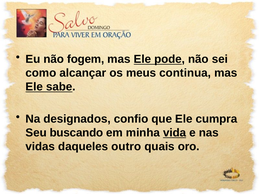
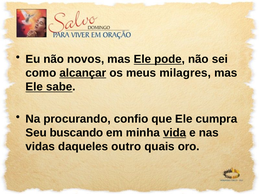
fogem: fogem -> novos (86, 59)
alcançar underline: none -> present (83, 73)
continua: continua -> milagres (185, 73)
designados: designados -> procurando (77, 119)
